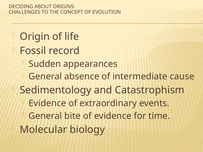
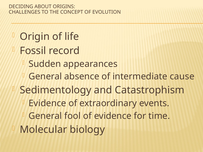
bite: bite -> fool (72, 116)
